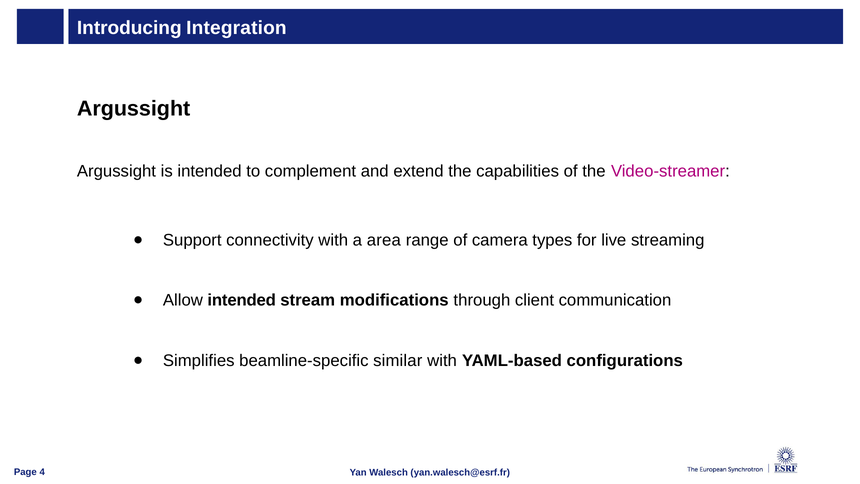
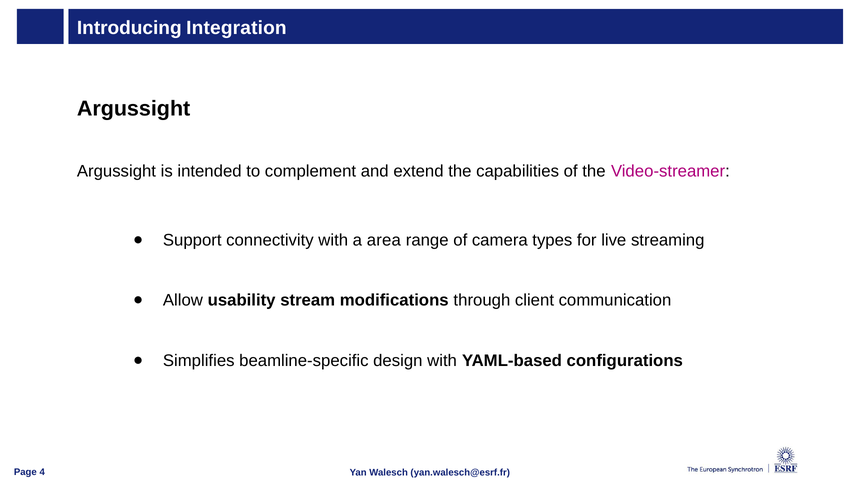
Allow intended: intended -> usability (242, 300)
similar: similar -> design (398, 360)
